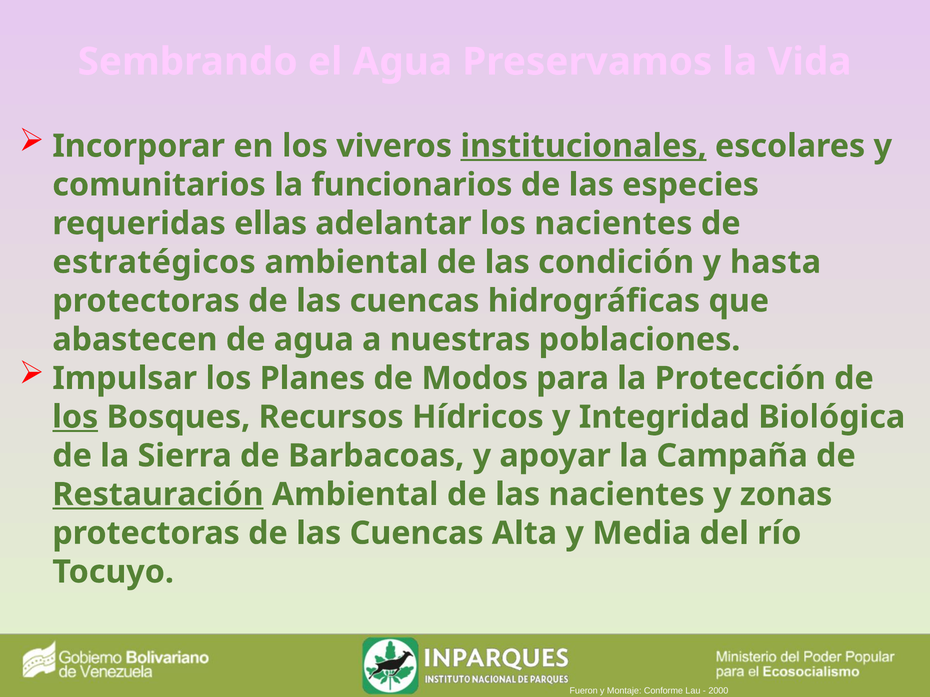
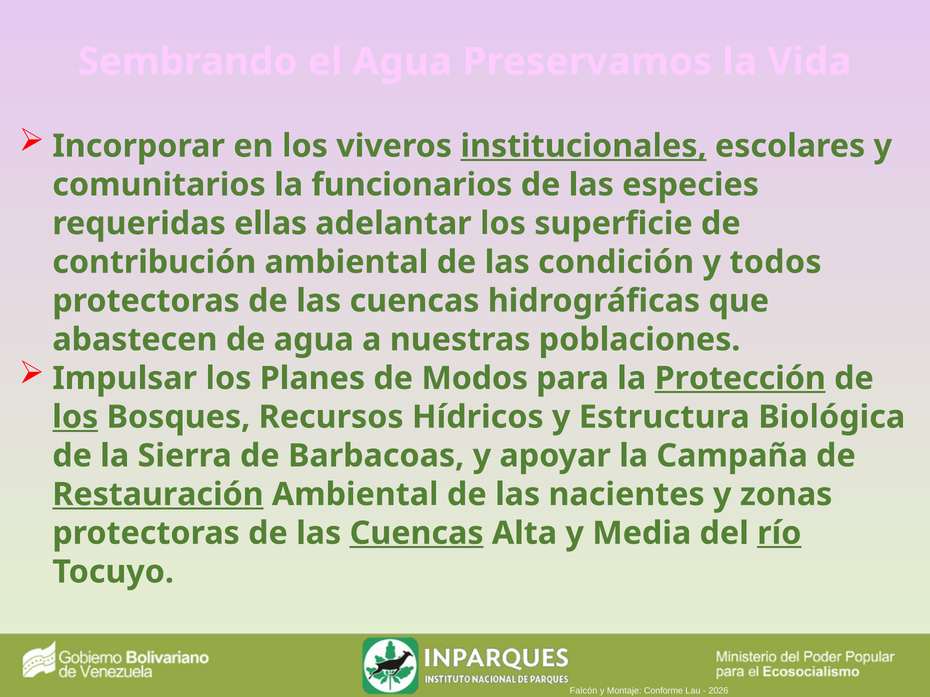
los nacientes: nacientes -> superficie (614, 224)
estratégicos: estratégicos -> contribución (154, 262)
hasta: hasta -> todos (776, 262)
Protección underline: none -> present (740, 379)
Integridad: Integridad -> Estructura (664, 417)
Cuencas underline: none -> present (417, 534)
río underline: none -> present (779, 534)
Fueron: Fueron -> Falcón (584, 691)
2000: 2000 -> 2026 (718, 691)
